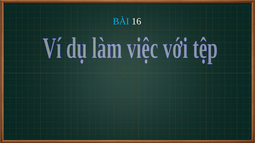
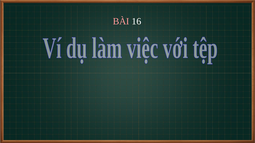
BÀI colour: light blue -> pink (121, 21)
